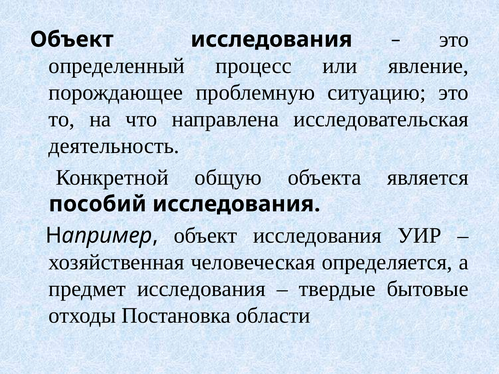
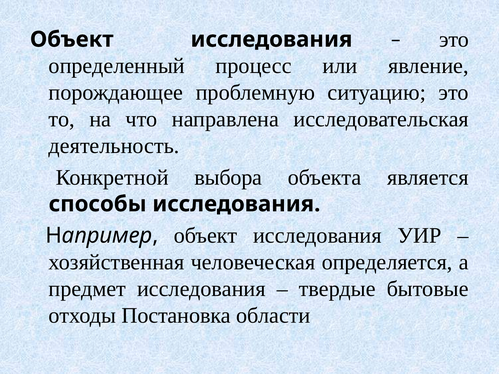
общую: общую -> выбора (228, 178)
пособий: пособий -> способы (98, 204)
